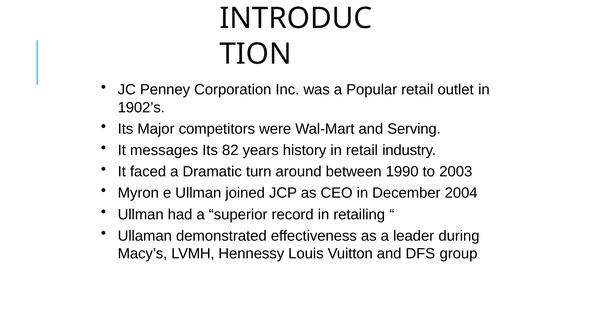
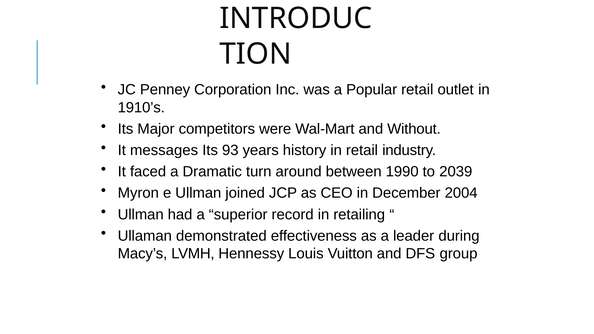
1902’s: 1902’s -> 1910’s (141, 108)
Serving: Serving -> Without (414, 129)
82: 82 -> 93 (230, 150)
2003: 2003 -> 2039 (456, 172)
